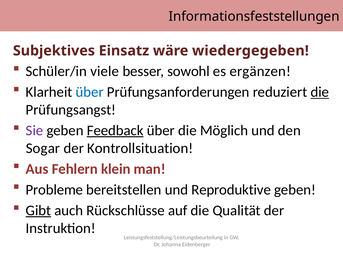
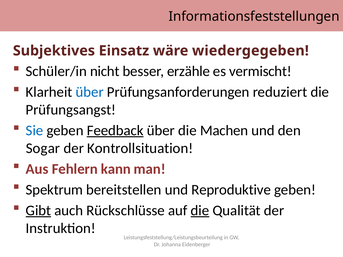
viele: viele -> nicht (105, 71)
sowohl: sowohl -> erzähle (189, 71)
ergänzen: ergänzen -> vermischt (260, 71)
die underline: present -> none (320, 92)
Sie colour: purple -> blue (34, 131)
Möglich: Möglich -> Machen (224, 131)
klein: klein -> kann (116, 169)
Probleme: Probleme -> Spektrum (54, 190)
die underline: none -> present (200, 211)
